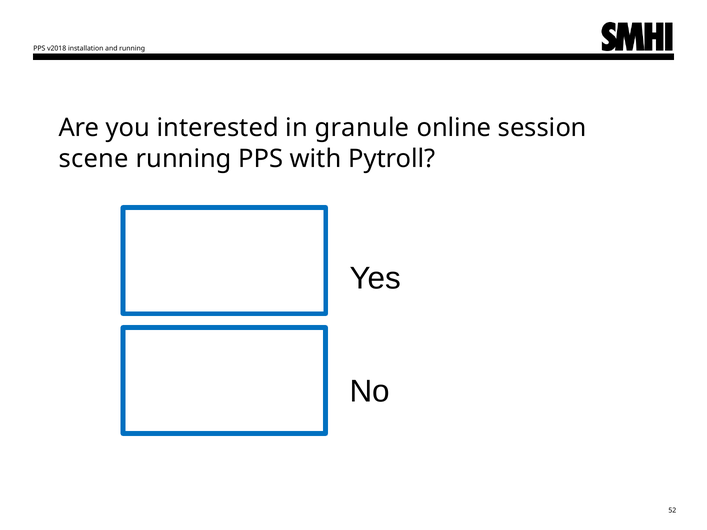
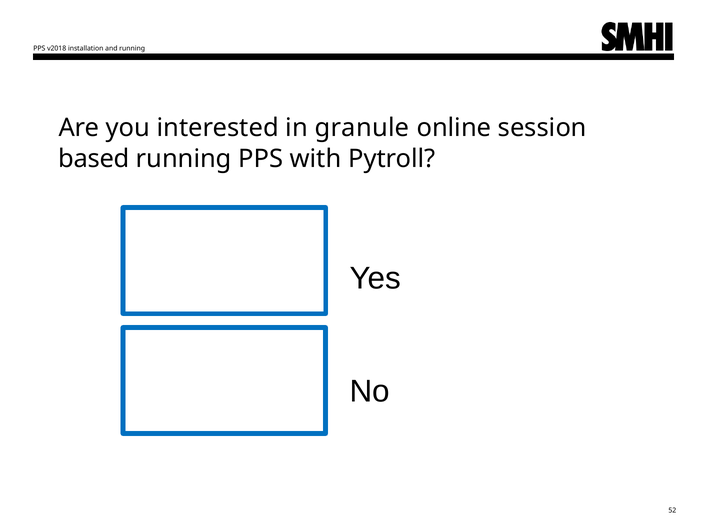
scene: scene -> based (94, 159)
